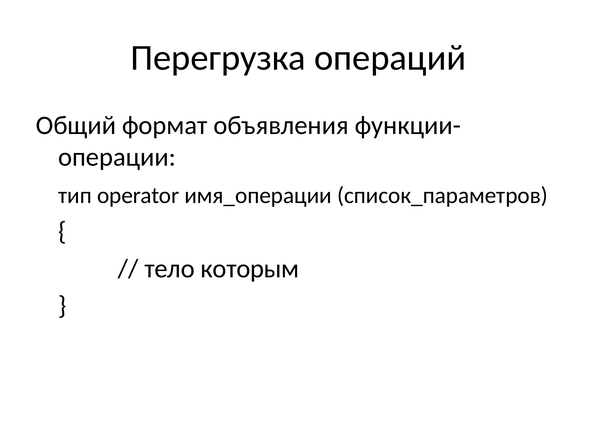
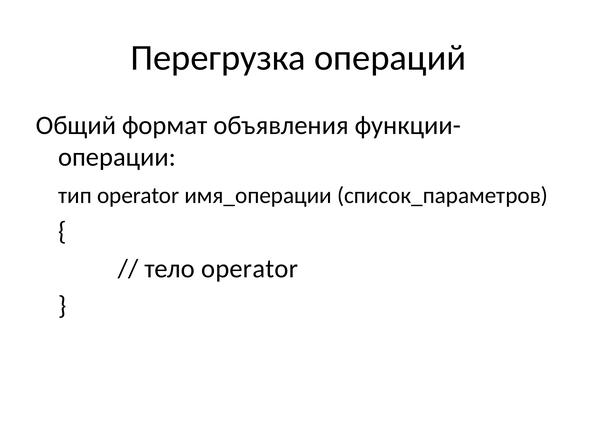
тело которым: которым -> operator (250, 269)
